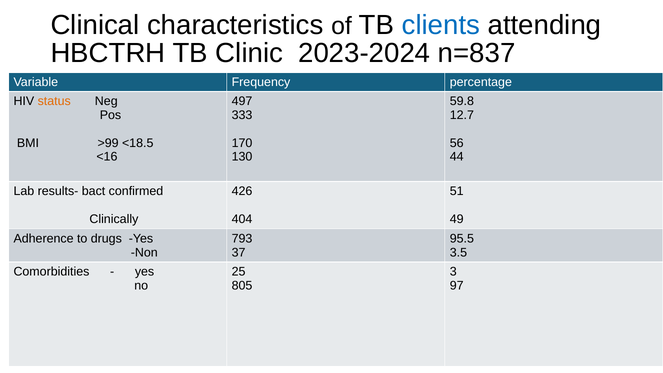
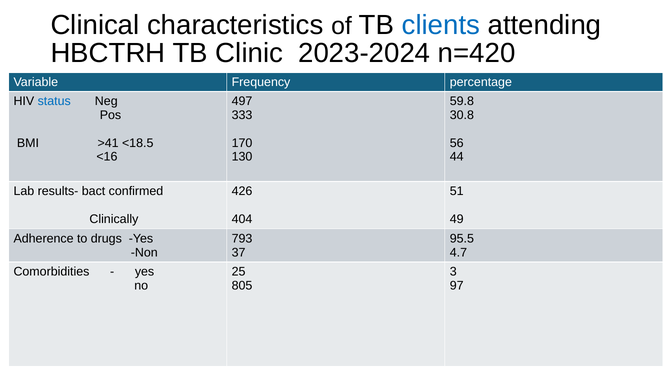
n=837: n=837 -> n=420 (477, 53)
status colour: orange -> blue (54, 101)
12.7: 12.7 -> 30.8 (462, 115)
>99: >99 -> >41 (108, 143)
3.5: 3.5 -> 4.7 (458, 252)
